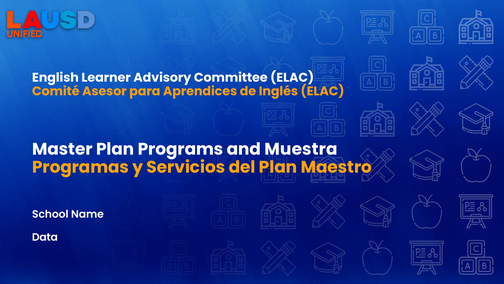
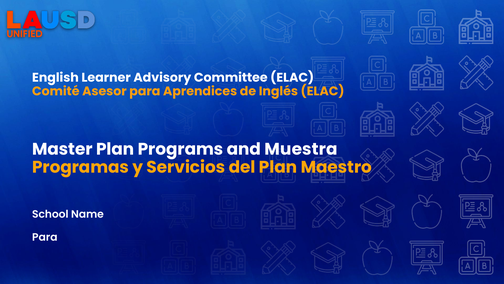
Data: Data -> Para (45, 237)
